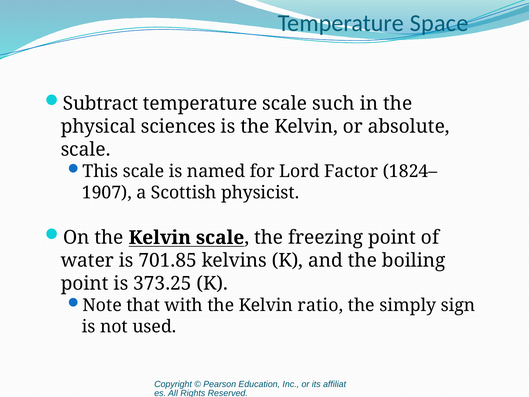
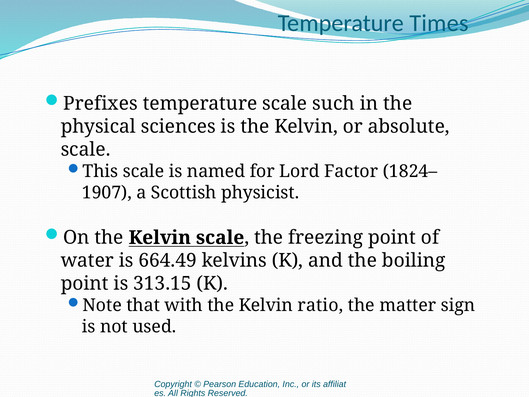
Space: Space -> Times (439, 23)
Subtract: Subtract -> Prefixes (100, 104)
701.85: 701.85 -> 664.49 (168, 260)
373.25: 373.25 -> 313.15 (162, 283)
simply: simply -> matter (408, 305)
